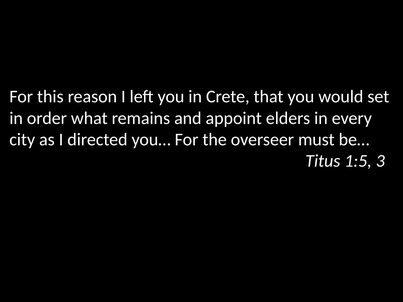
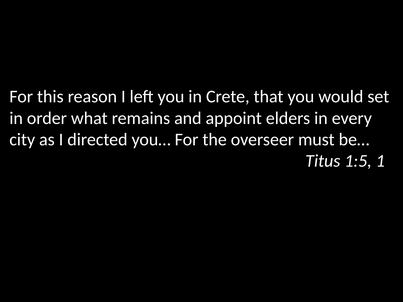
3: 3 -> 1 (380, 161)
